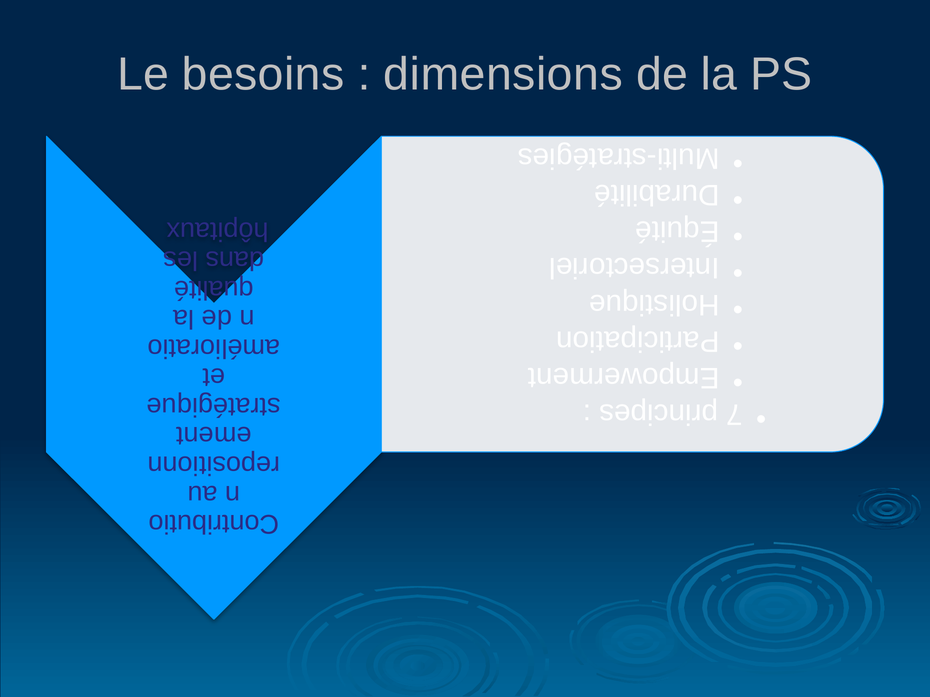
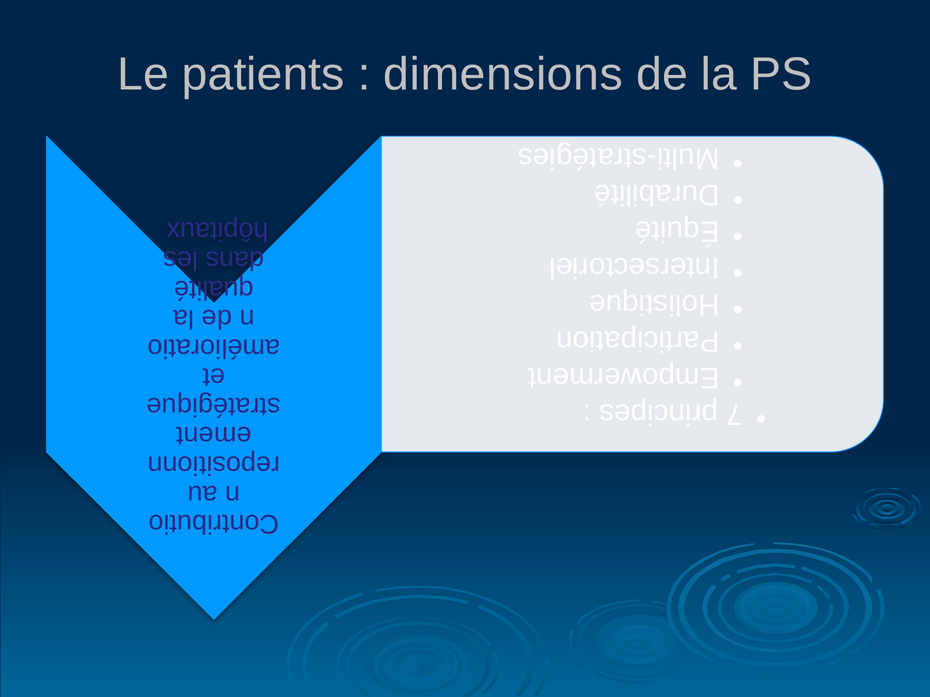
besoins: besoins -> patients (263, 75)
